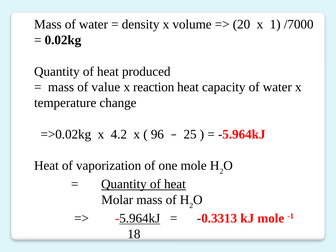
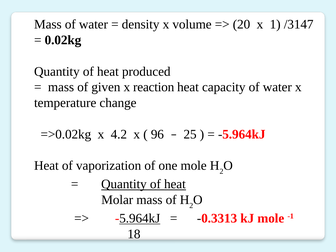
/7000: /7000 -> /3147 (299, 24)
value: value -> given (106, 87)
